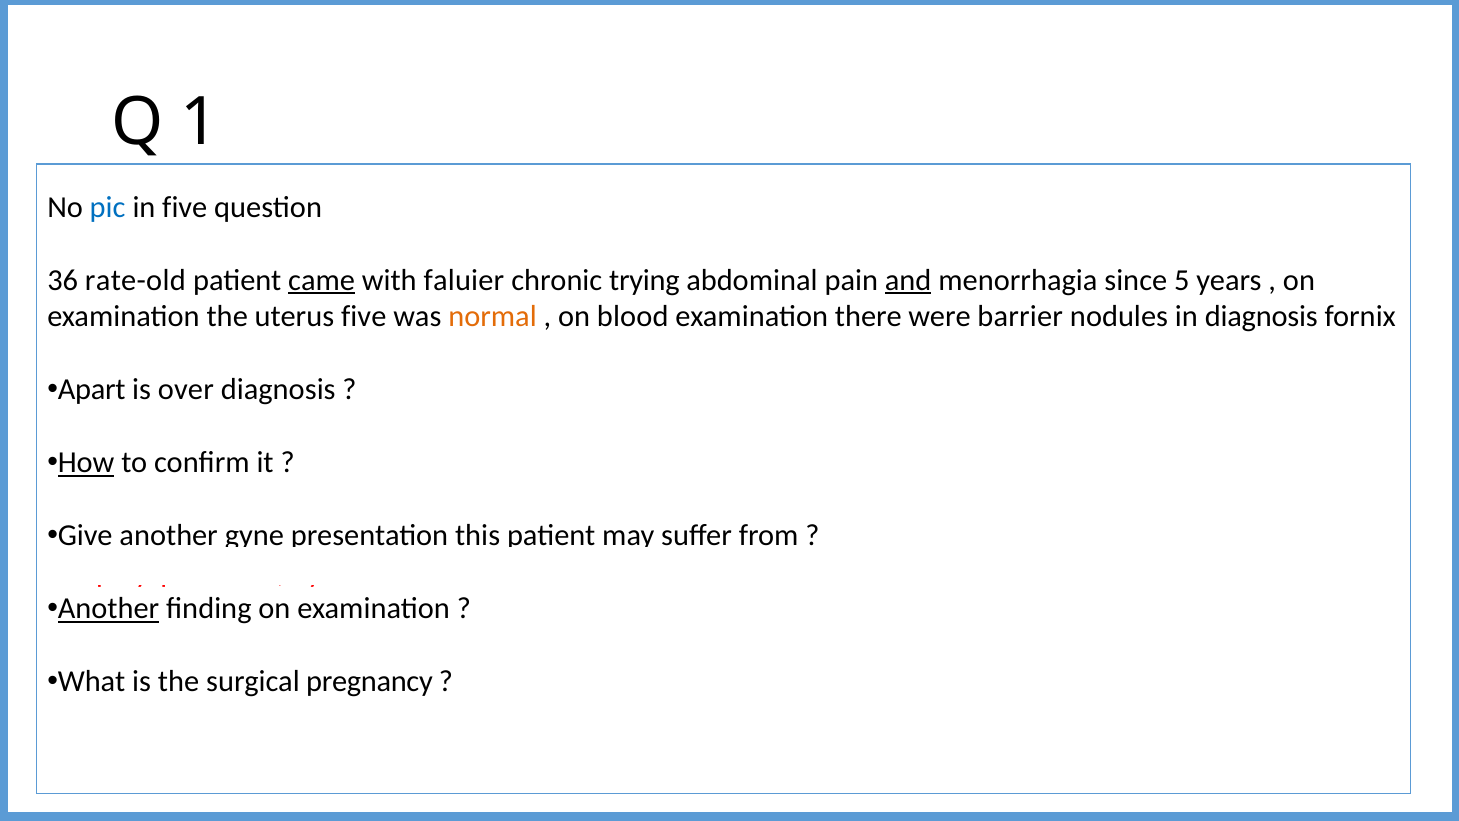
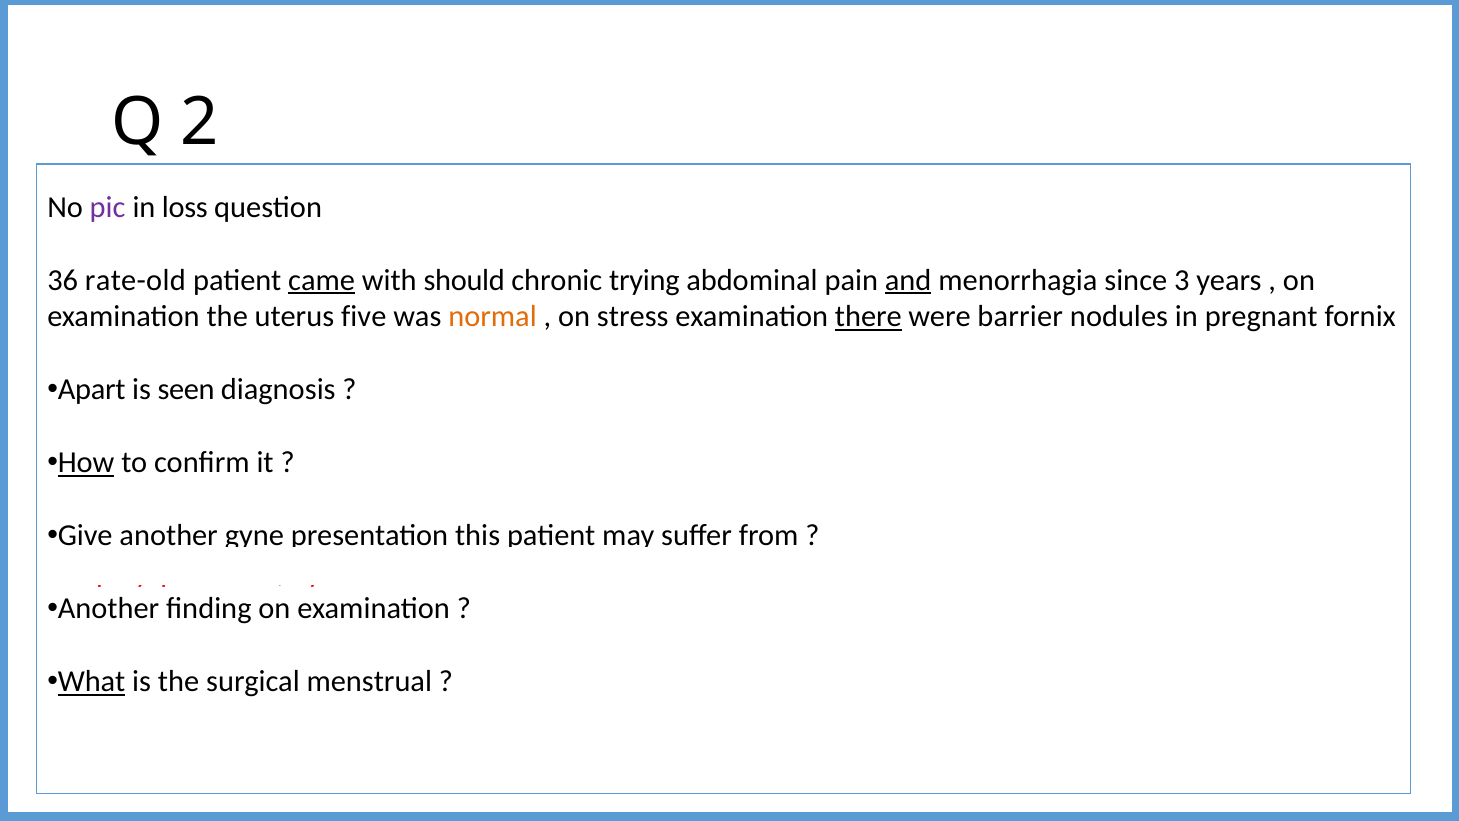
1: 1 -> 2 (200, 123)
pic colour: blue -> purple (108, 207)
in five: five -> loss (185, 207)
faluier: faluier -> should (464, 280)
5: 5 -> 3 (1182, 280)
blood: blood -> stress (633, 317)
there underline: none -> present (868, 317)
in diagnosis: diagnosis -> pregnant (1261, 317)
over: over -> seen (186, 390)
Another underline: present -> none (109, 609)
What underline: none -> present (92, 682)
pregnancy: pregnancy -> menstrual (369, 682)
